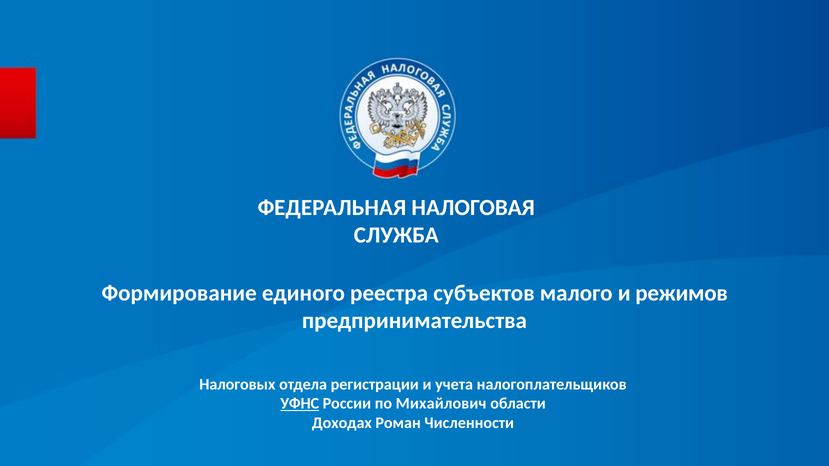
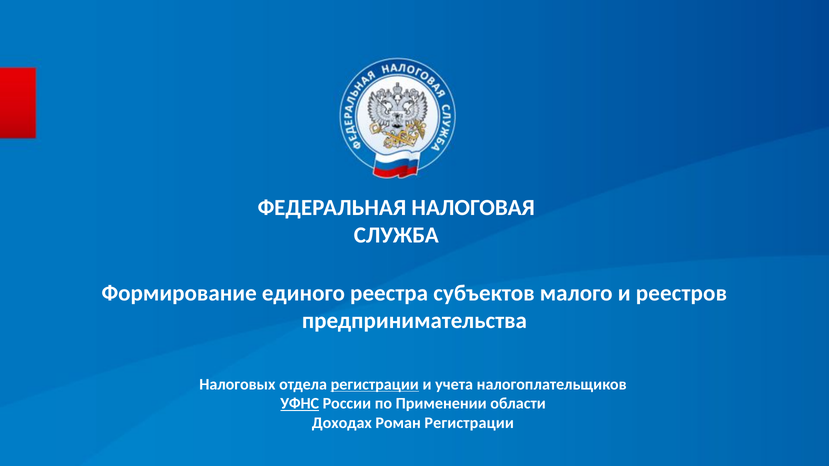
режимов: режимов -> реестров (681, 293)
регистрации underline: none -> present (375, 385)
Михайлович: Михайлович -> Применении (441, 404)
Роман Численности: Численности -> Регистрации (469, 423)
